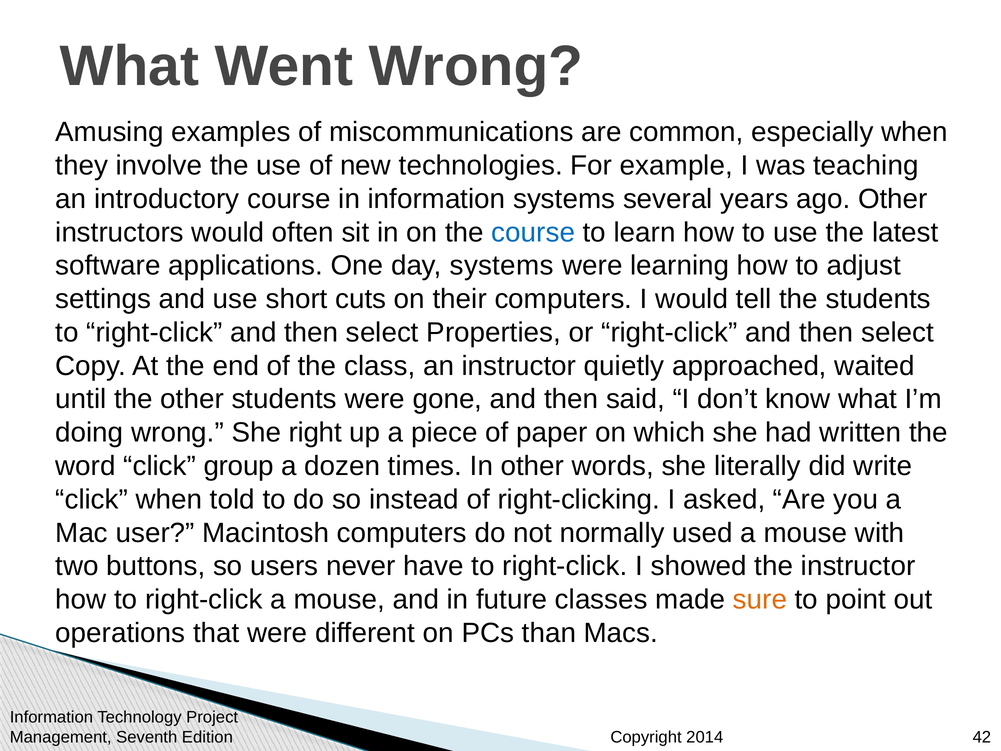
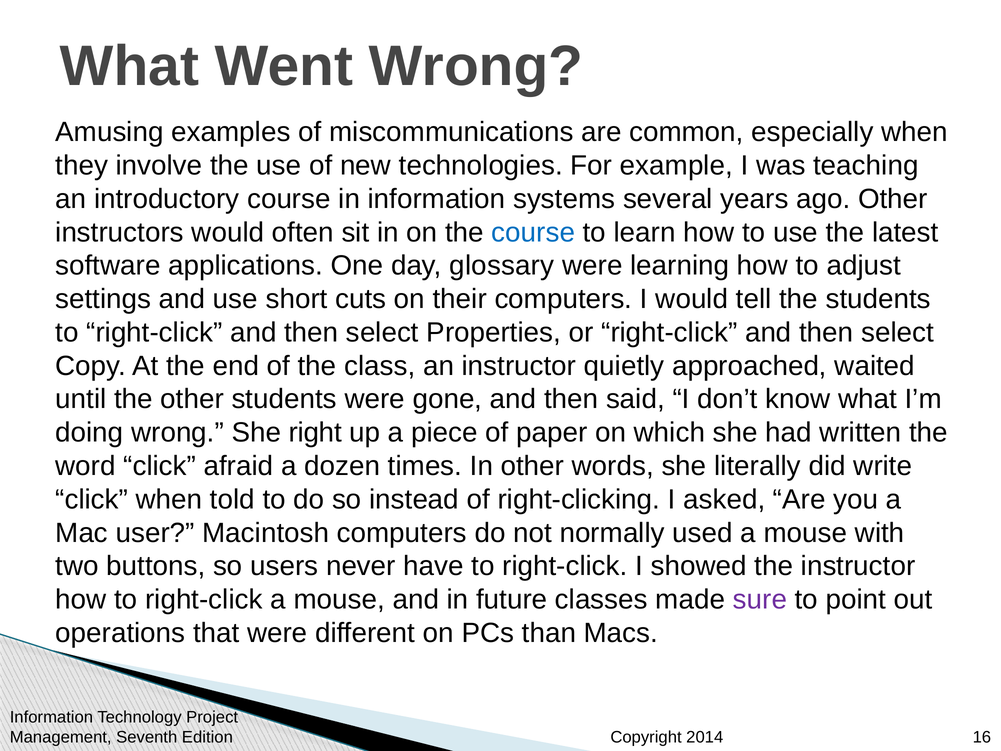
day systems: systems -> glossary (502, 266)
group: group -> afraid (239, 466)
sure colour: orange -> purple (760, 599)
42: 42 -> 16 (982, 737)
